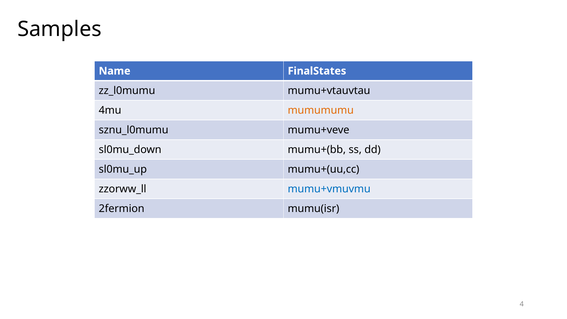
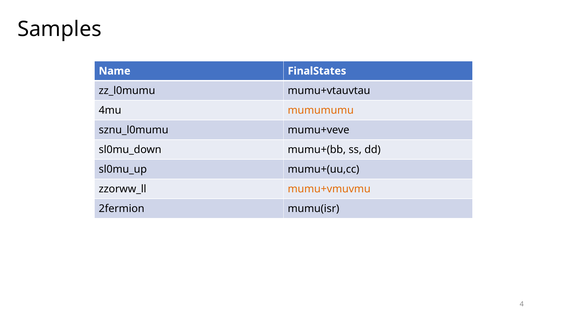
mumu+vmuvmu colour: blue -> orange (329, 189)
